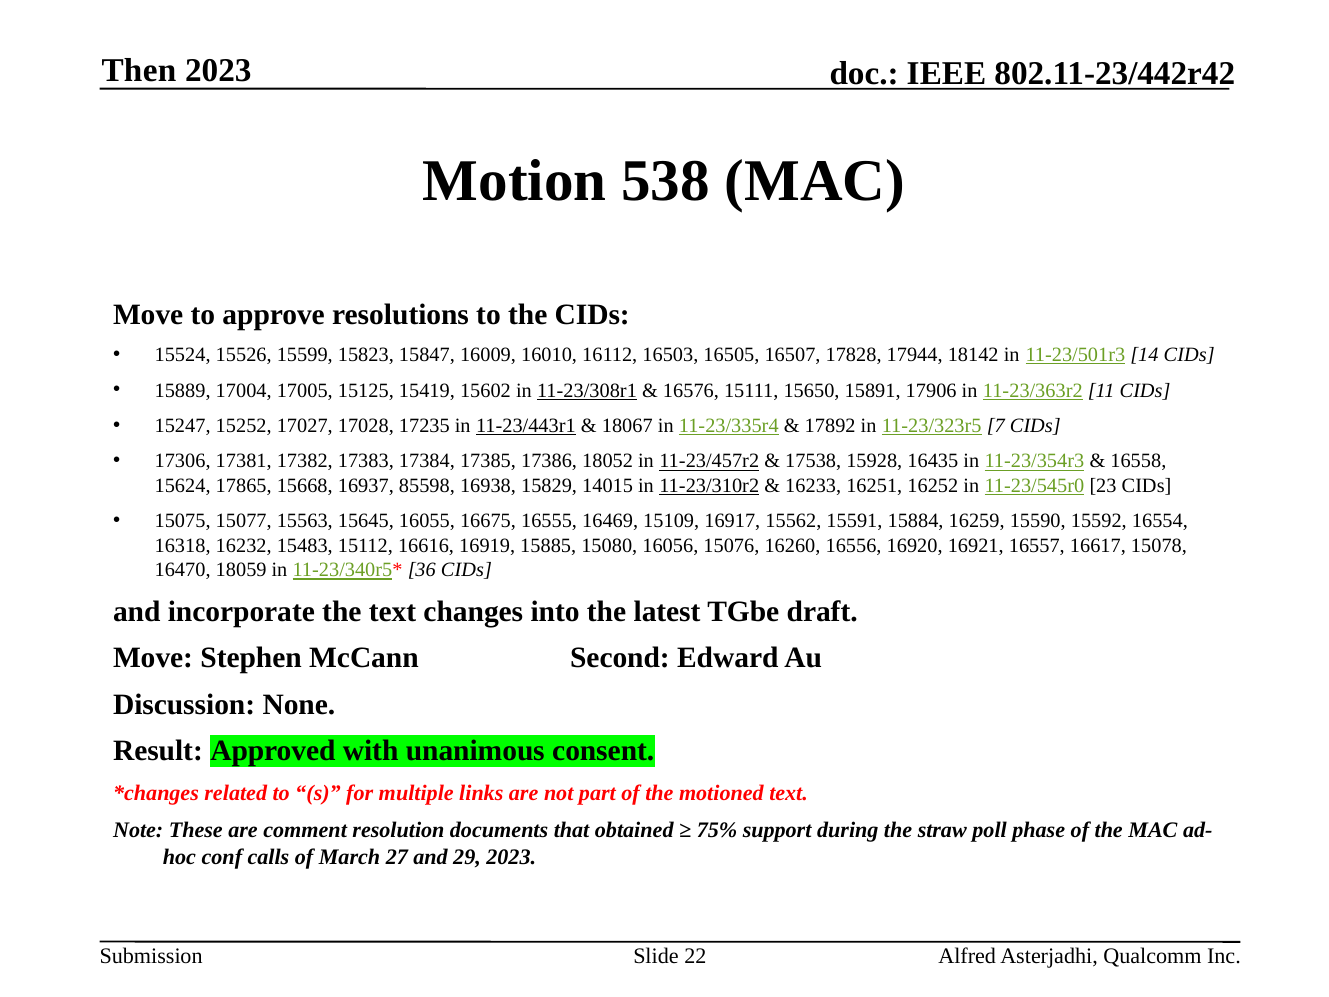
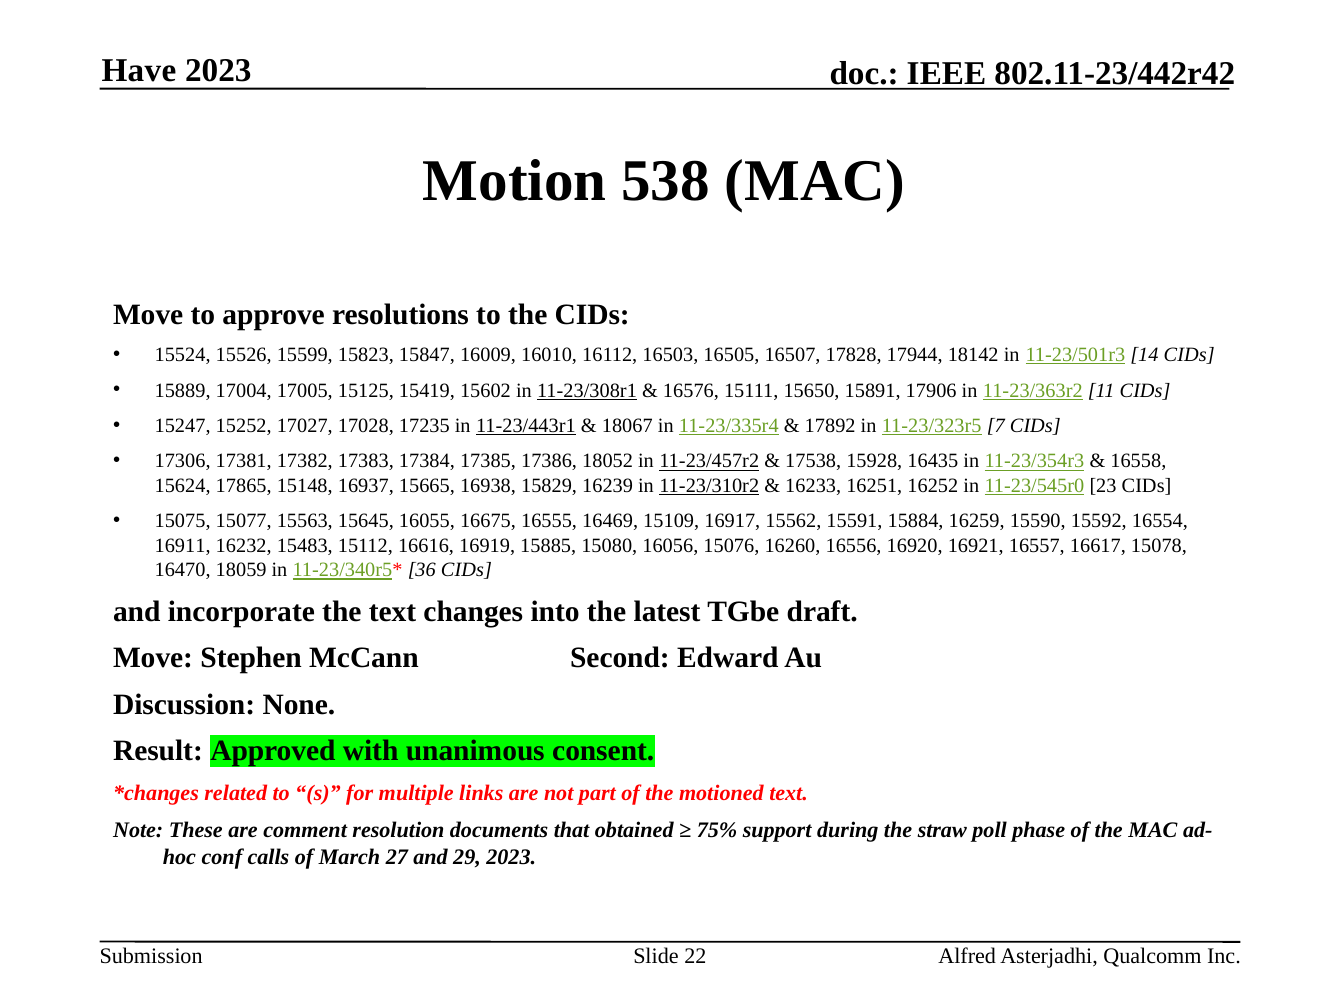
Then: Then -> Have (139, 70)
15668: 15668 -> 15148 (305, 486)
85598: 85598 -> 15665 (427, 486)
14015: 14015 -> 16239 (608, 486)
16318: 16318 -> 16911 (183, 545)
